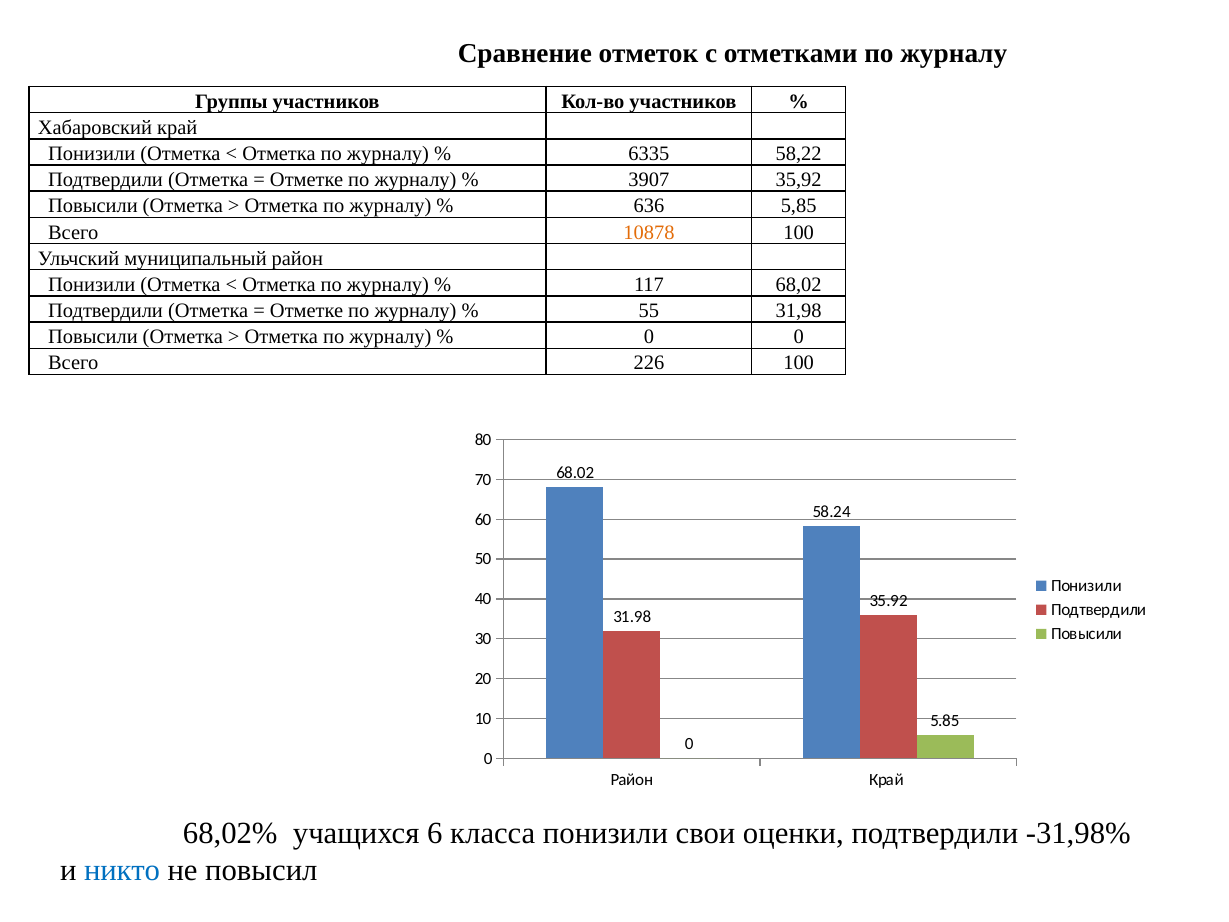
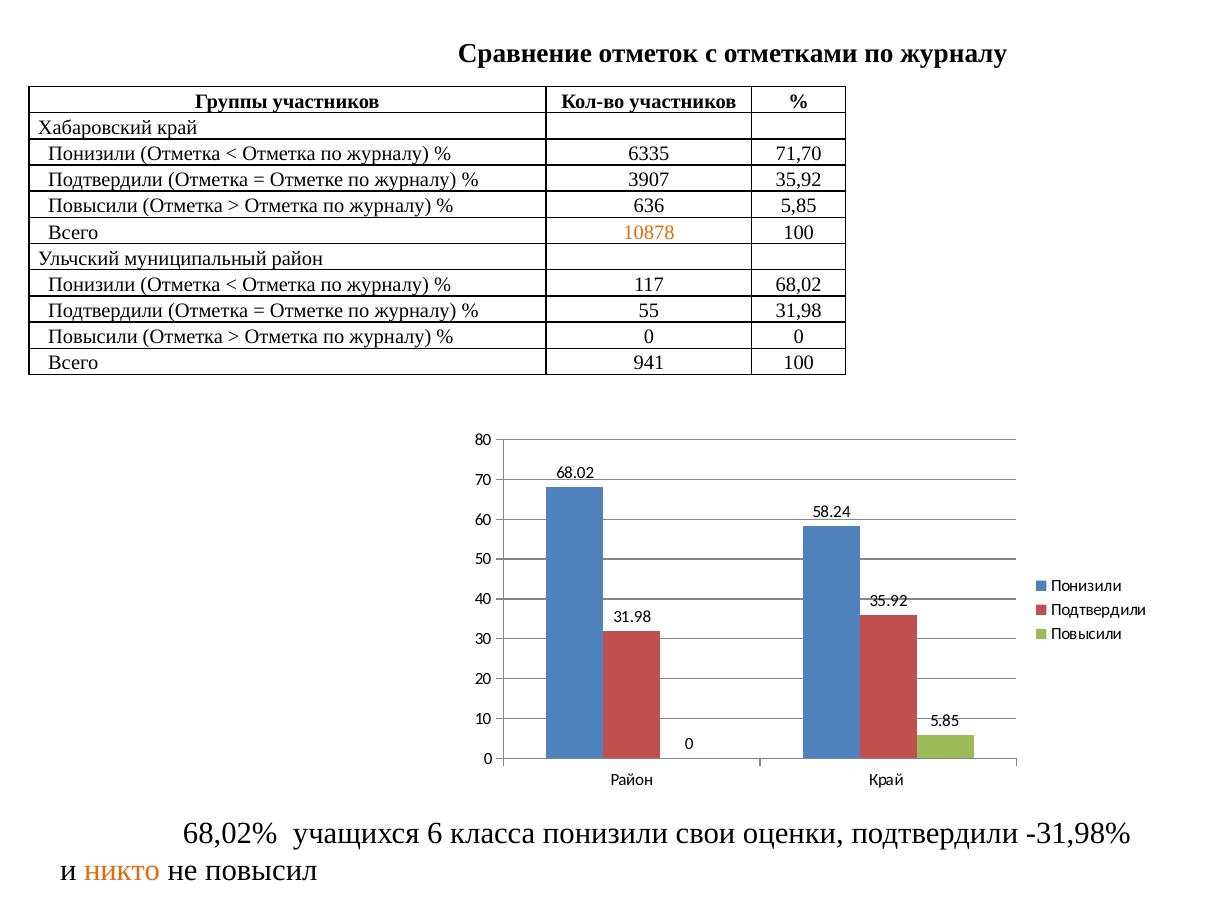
58,22: 58,22 -> 71,70 (799, 154)
226: 226 -> 941 (649, 363)
никто colour: blue -> orange (122, 870)
